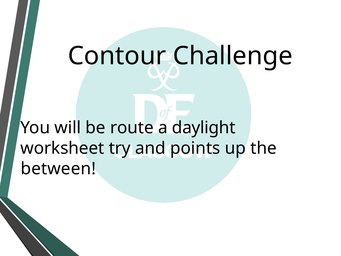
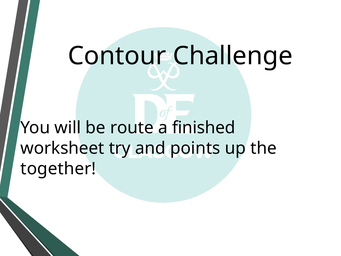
daylight: daylight -> finished (204, 128)
between: between -> together (58, 169)
